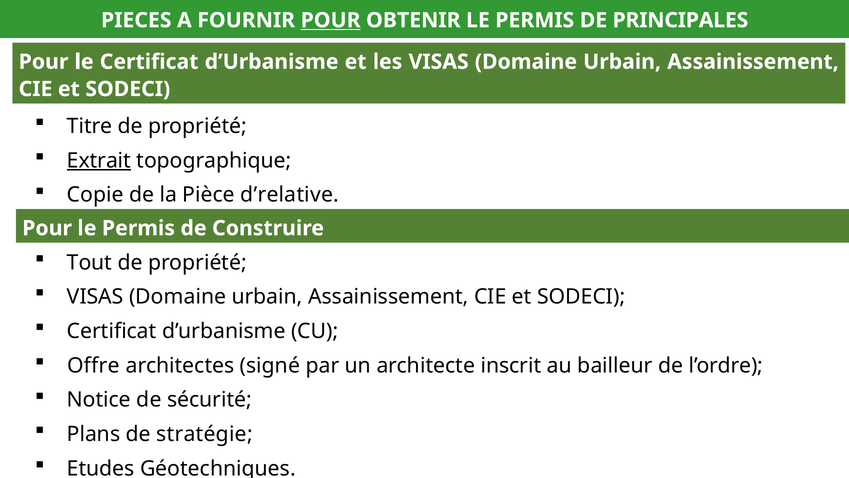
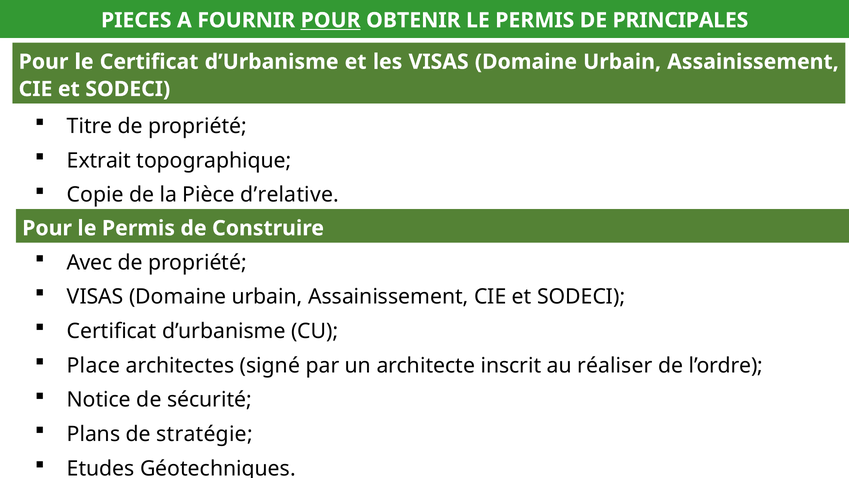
Extrait underline: present -> none (99, 160)
Tout: Tout -> Avec (90, 262)
Offre: Offre -> Place (93, 365)
bailleur: bailleur -> réaliser (615, 365)
